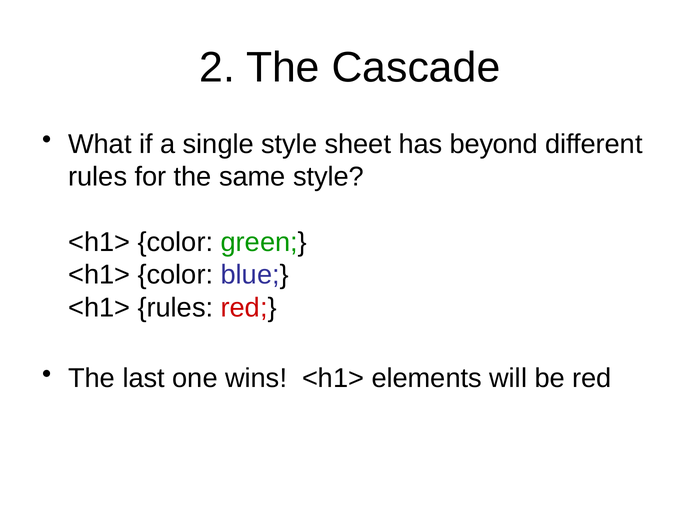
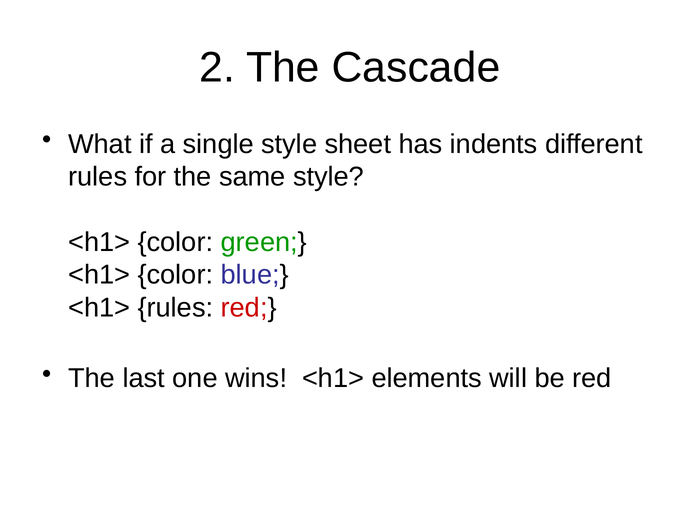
beyond: beyond -> indents (494, 144)
